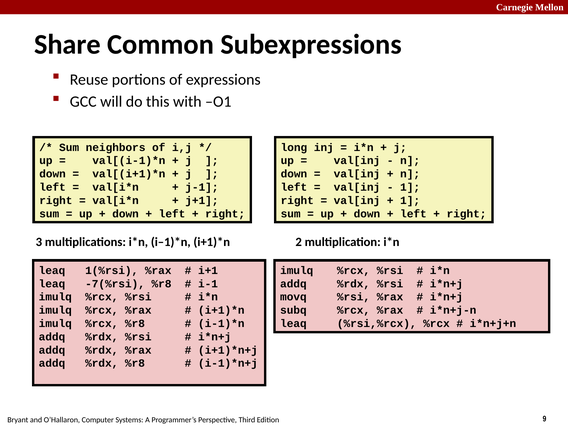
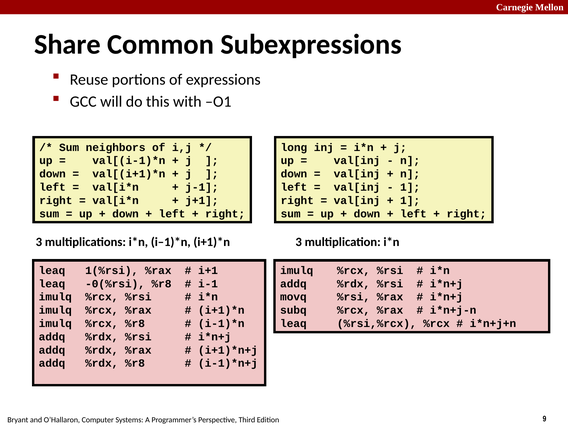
2: 2 -> 3 (299, 242)
-7(%rsi: -7(%rsi -> -0(%rsi (115, 284)
